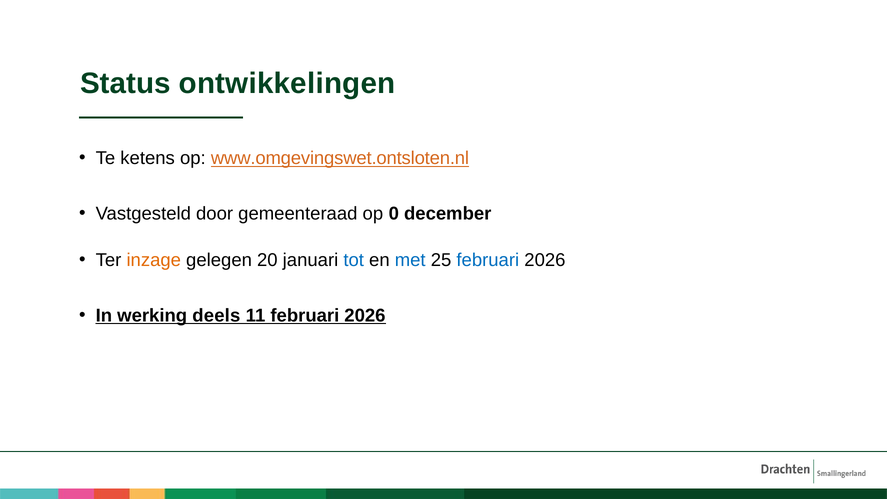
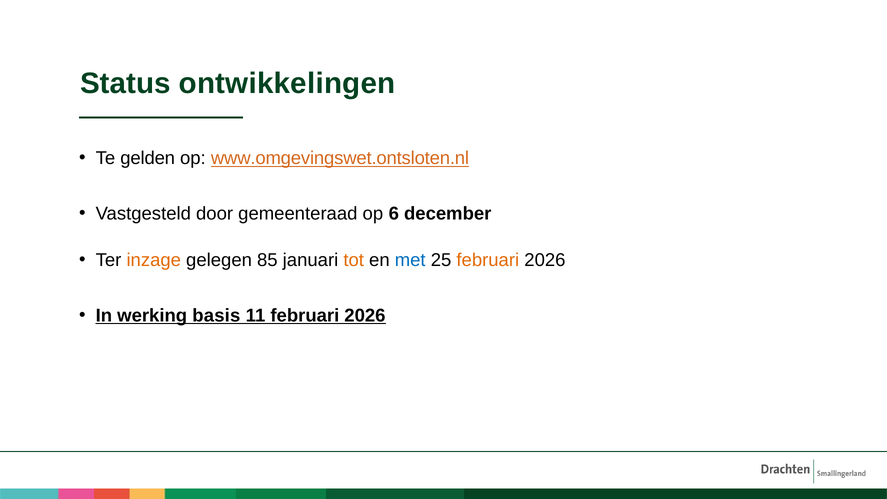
ketens: ketens -> gelden (148, 158)
0: 0 -> 6 (394, 214)
20: 20 -> 85 (267, 260)
tot colour: blue -> orange (354, 260)
februari colour: blue -> orange (488, 260)
deels: deels -> basis (216, 316)
